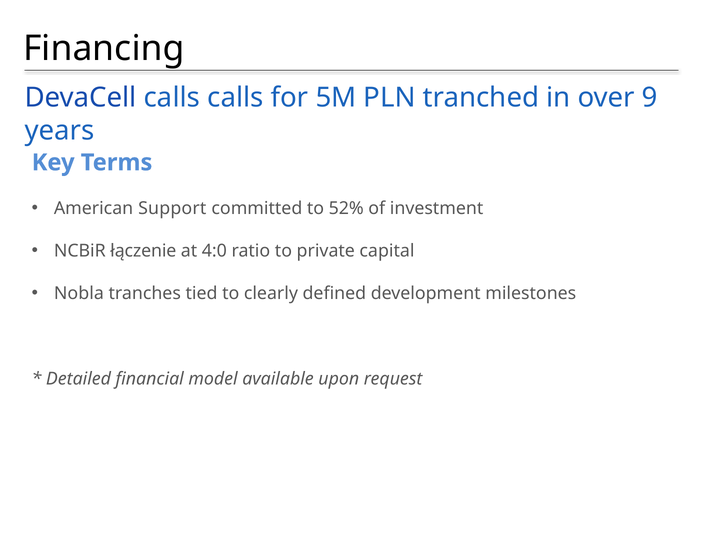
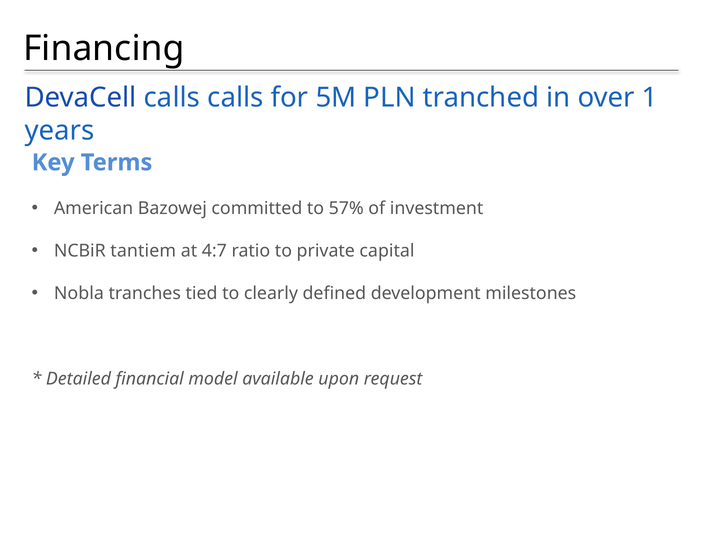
9: 9 -> 1 (650, 97)
Support: Support -> Bazowej (172, 208)
52%: 52% -> 57% (346, 208)
łączenie: łączenie -> tantiem (143, 251)
4:0: 4:0 -> 4:7 (214, 251)
